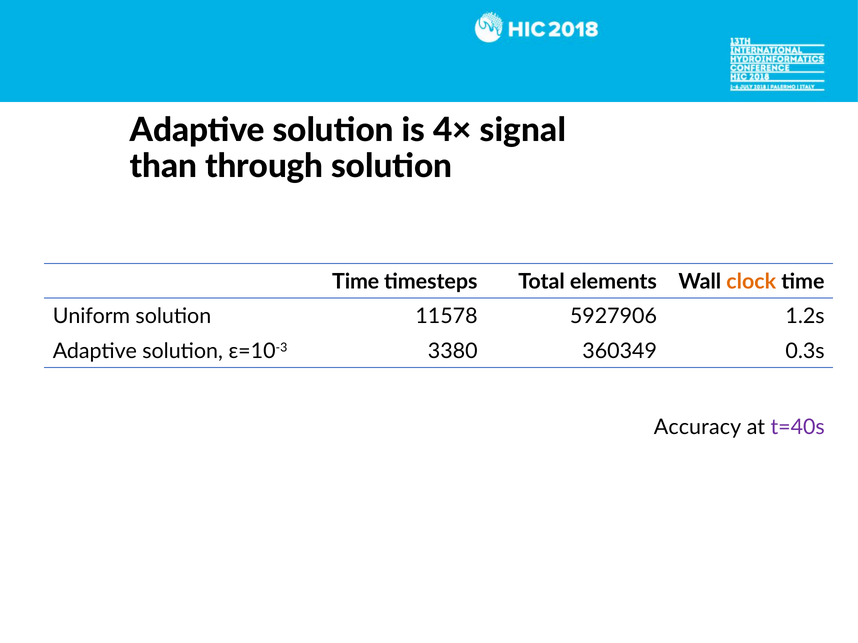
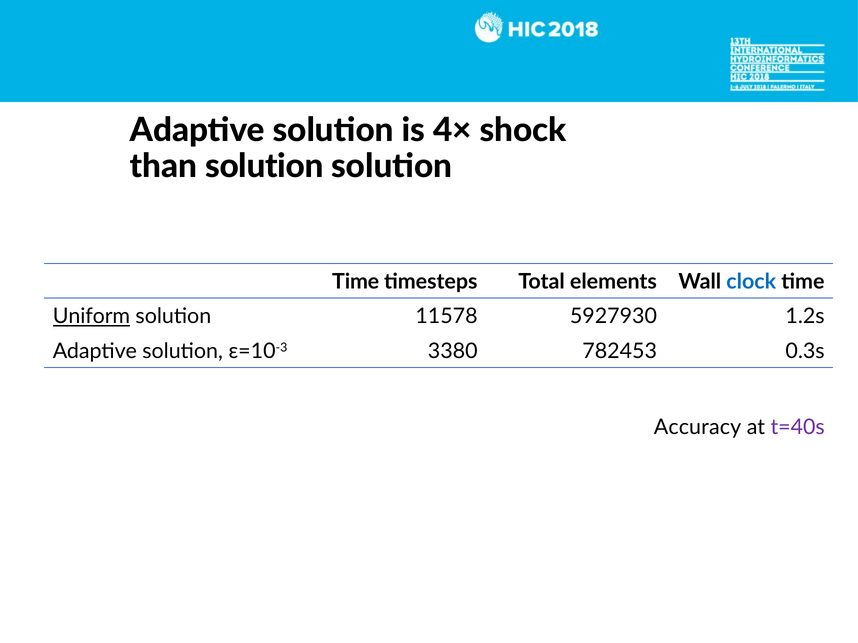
signal: signal -> shock (523, 130)
than through: through -> solution (264, 166)
clock colour: orange -> blue (751, 282)
Uniform underline: none -> present (91, 317)
5927906: 5927906 -> 5927930 (613, 317)
360349: 360349 -> 782453 (620, 351)
